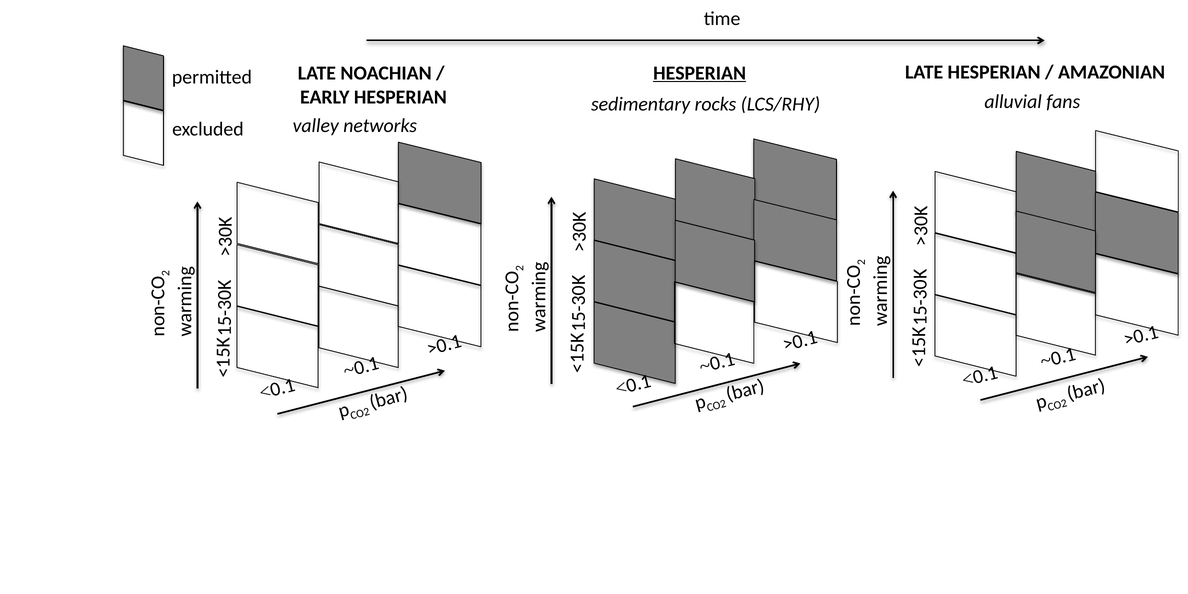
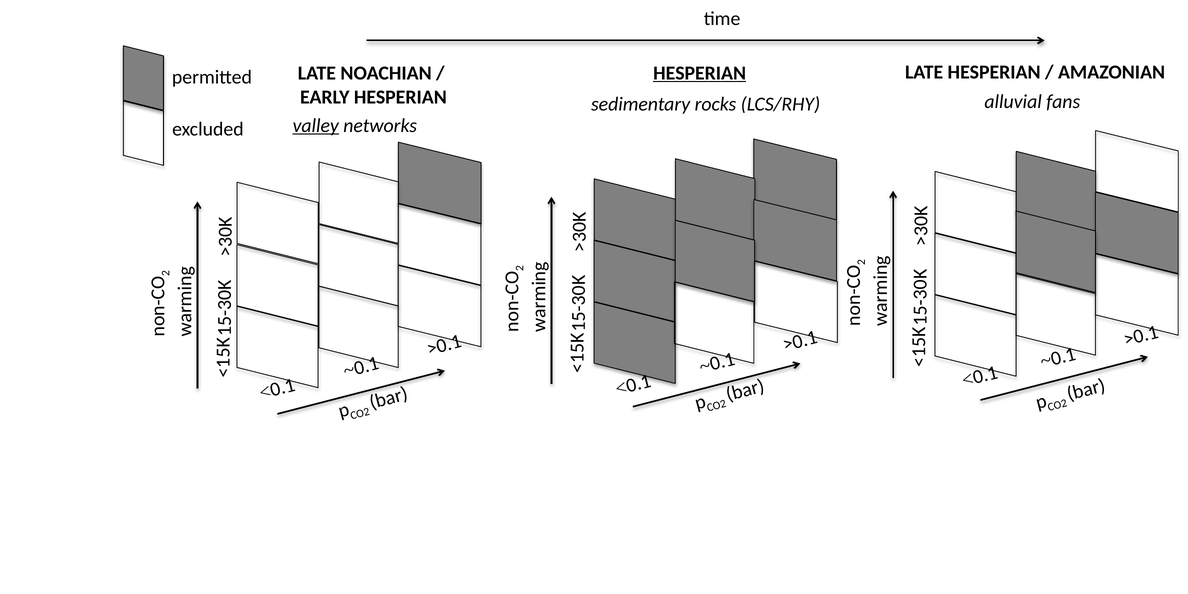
valley underline: none -> present (316, 126)
